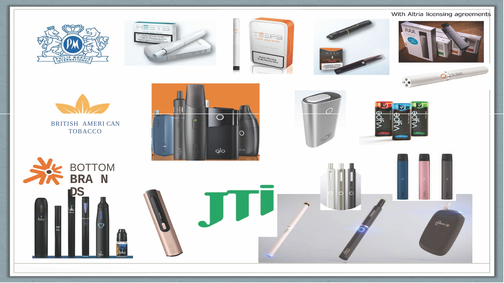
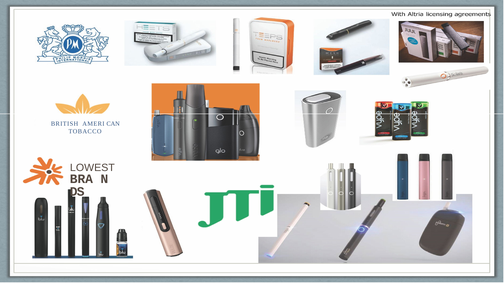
BOTTOM: BOTTOM -> LOWEST (92, 168)
